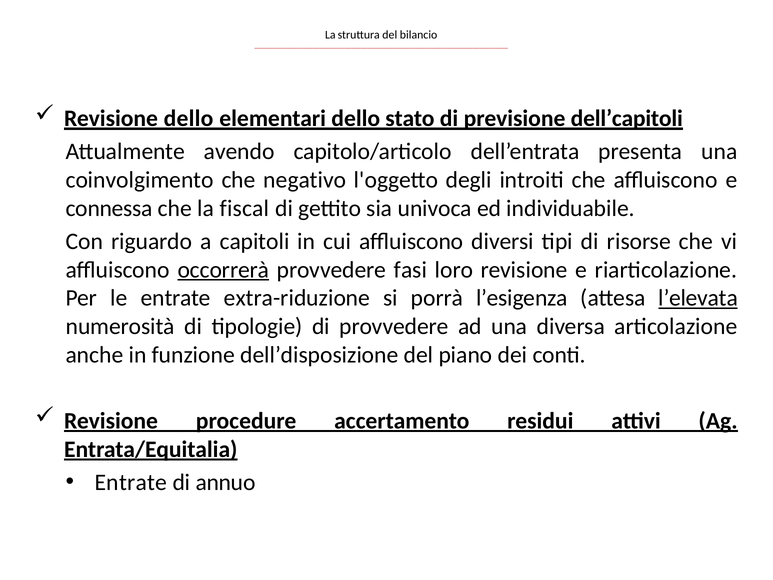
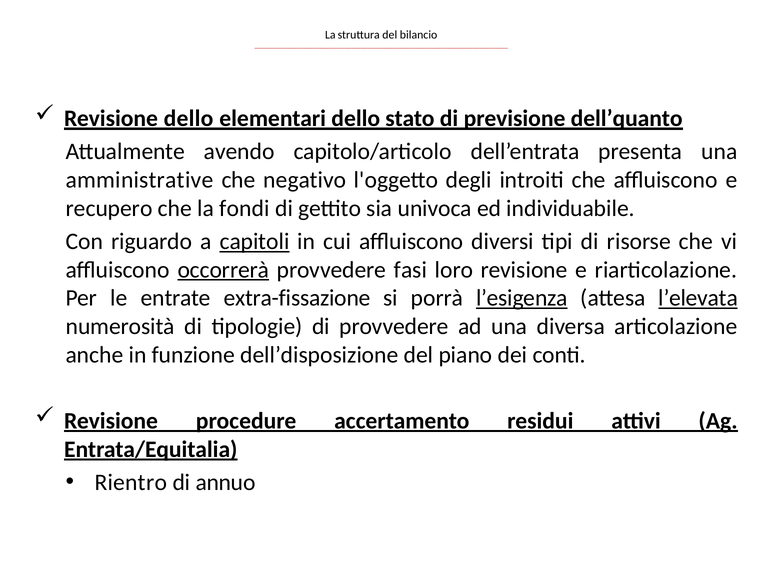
dell’capitoli: dell’capitoli -> dell’quanto (627, 119)
coinvolgimento: coinvolgimento -> amministrative (140, 180)
connessa: connessa -> recupero (109, 208)
fiscal: fiscal -> fondi (245, 208)
capitoli underline: none -> present (255, 241)
extra-riduzione: extra-riduzione -> extra-fissazione (297, 298)
l’esigenza underline: none -> present (522, 298)
Entrate: Entrate -> Rientro (131, 482)
